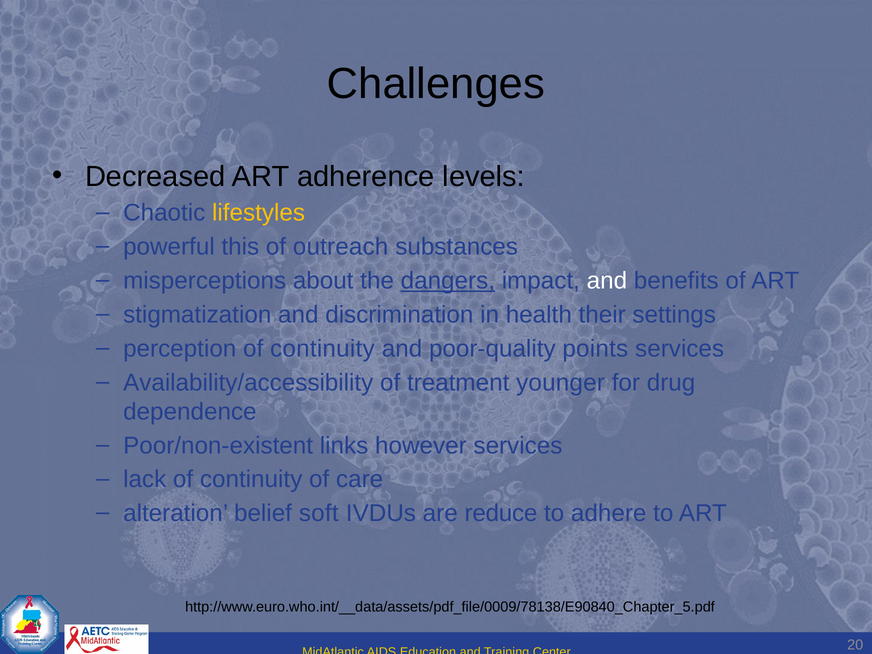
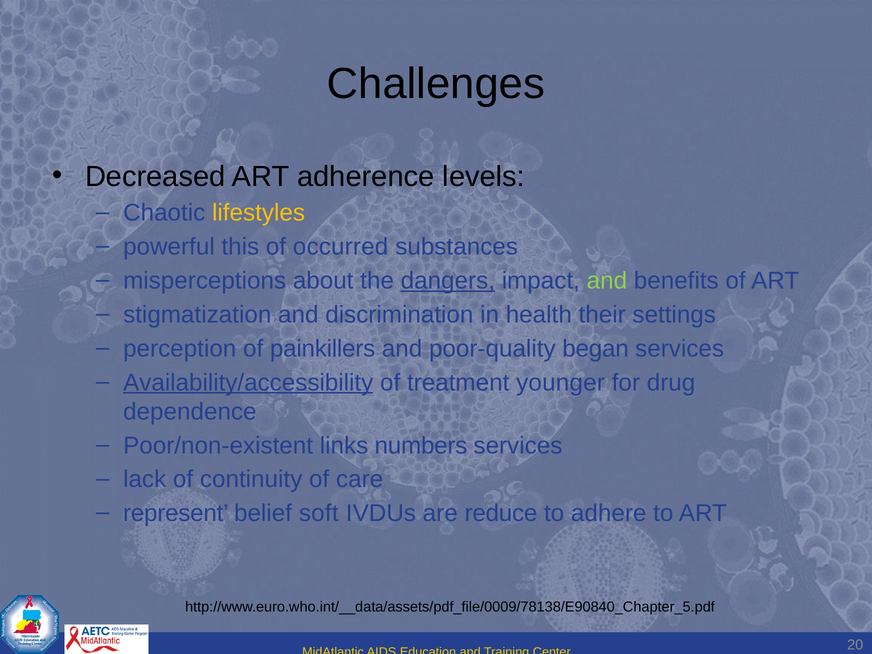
outreach: outreach -> occurred (341, 247)
and colour: white -> light green (607, 281)
perception of continuity: continuity -> painkillers (323, 349)
points: points -> began (596, 349)
Availability/accessibility underline: none -> present (248, 383)
however: however -> numbers (421, 446)
alteration: alteration -> represent (176, 513)
